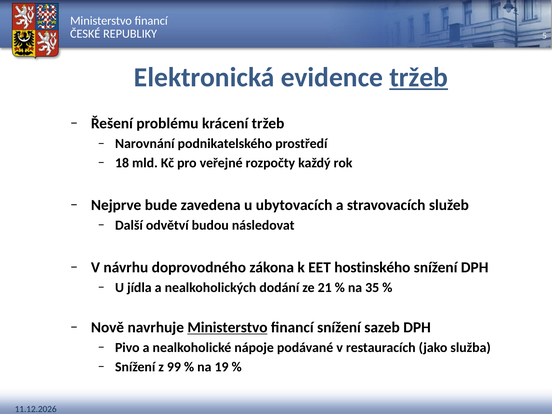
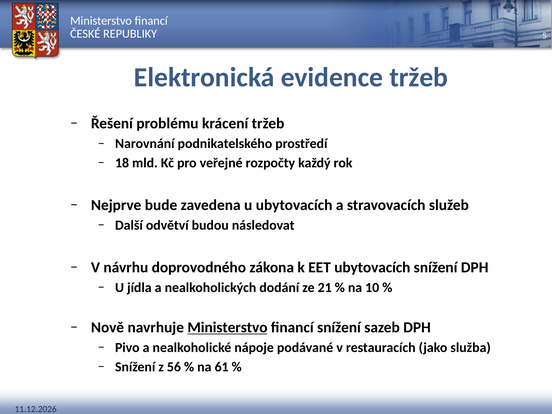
tržeb underline: present -> none (419, 77)
EET hostinského: hostinského -> ubytovacích (372, 267)
35: 35 -> 10 (372, 287)
99: 99 -> 56 (174, 367)
19: 19 -> 61 (222, 367)
